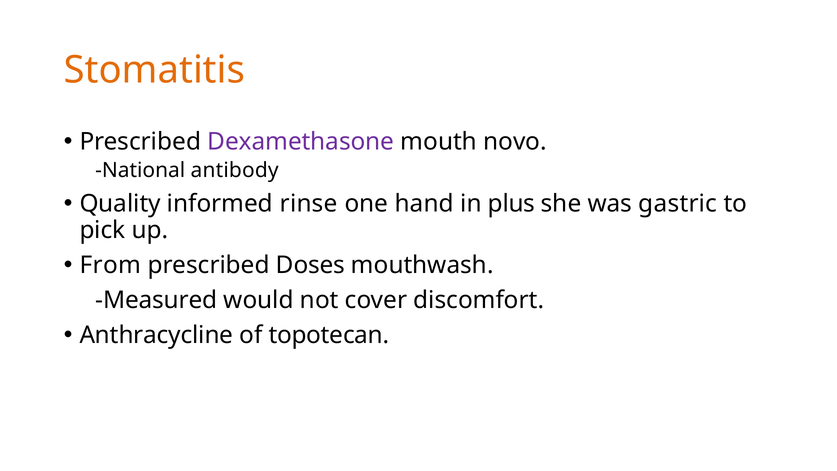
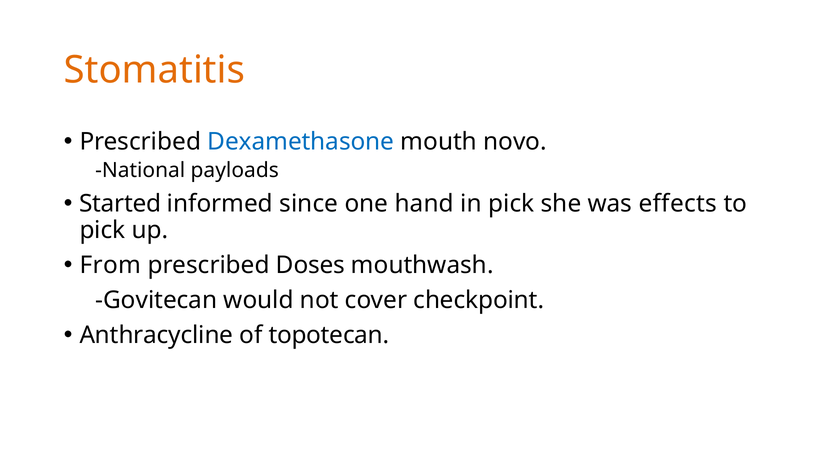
Dexamethasone colour: purple -> blue (301, 142)
antibody: antibody -> payloads (235, 170)
Quality: Quality -> Started (120, 204)
rinse: rinse -> since (309, 204)
in plus: plus -> pick (511, 204)
gastric: gastric -> effects (678, 204)
Measured: Measured -> Govitecan (156, 300)
discomfort: discomfort -> checkpoint (479, 300)
